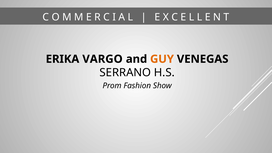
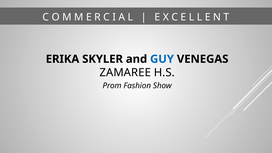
VARGO: VARGO -> SKYLER (103, 59)
GUY colour: orange -> blue (162, 59)
SERRANO: SERRANO -> ZAMAREE (125, 73)
